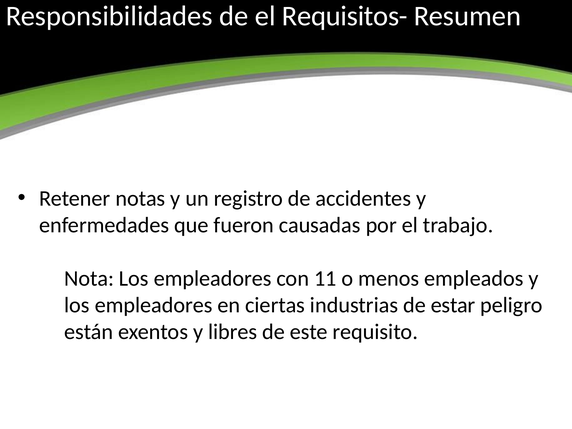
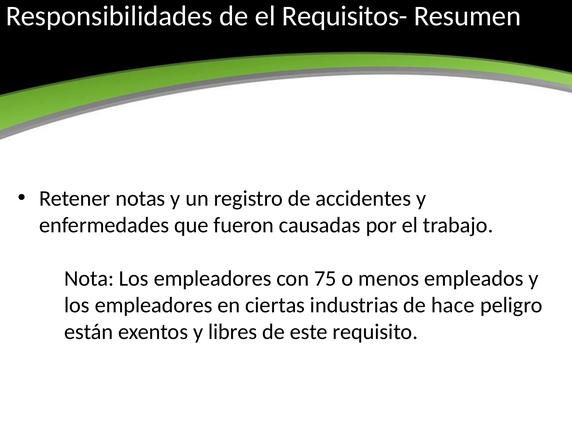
11: 11 -> 75 (325, 279)
estar: estar -> hace (453, 305)
